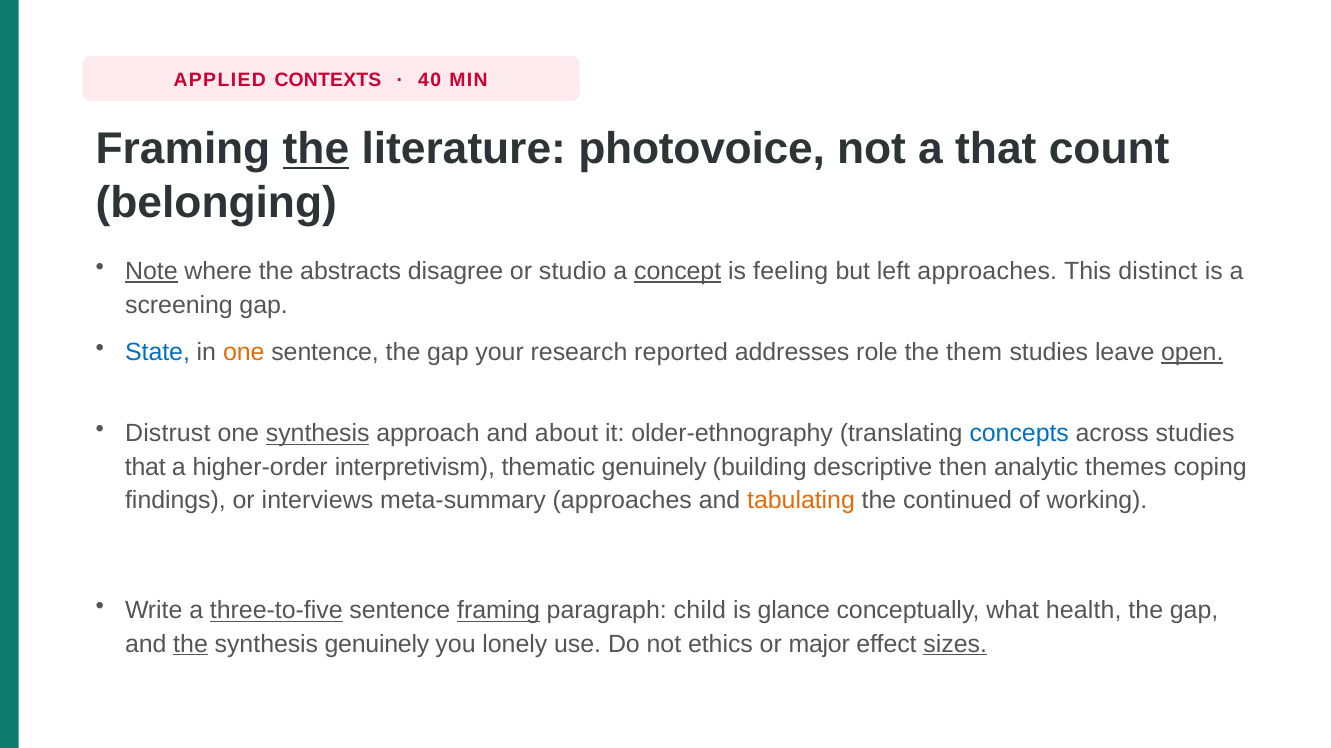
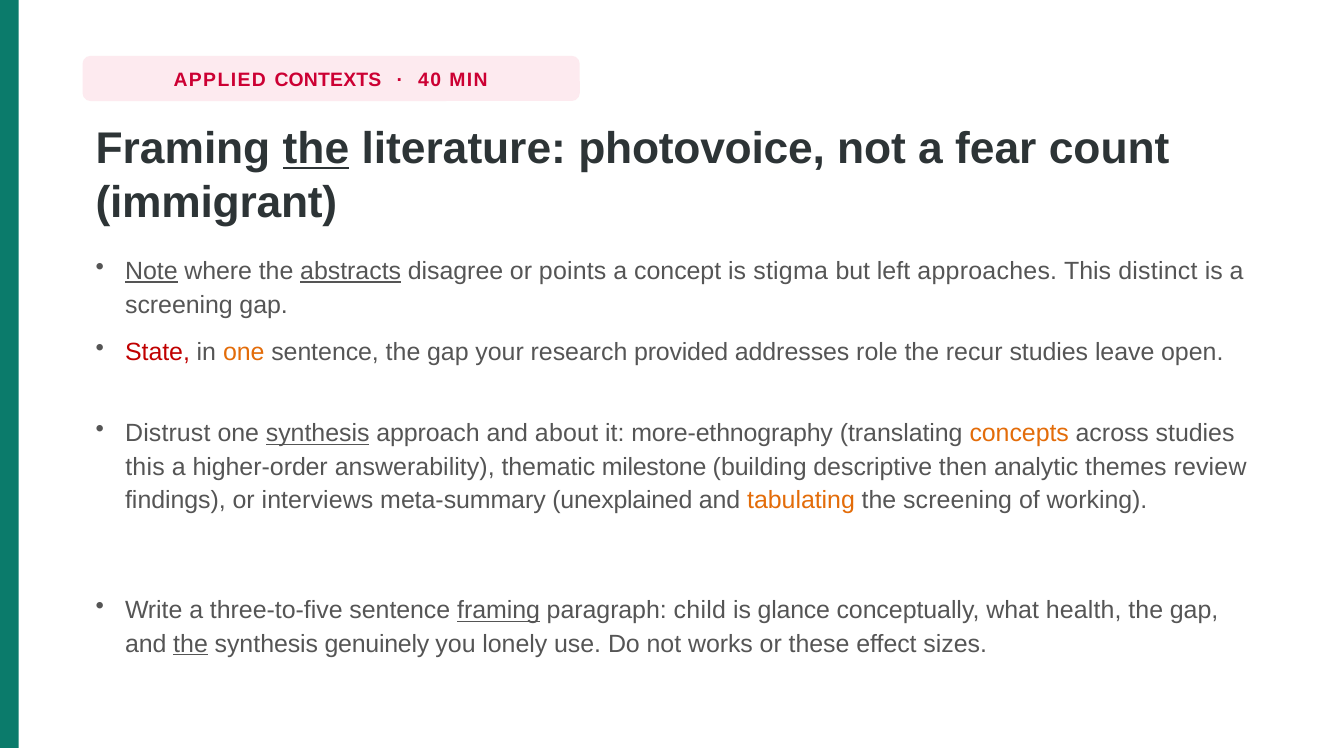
a that: that -> fear (996, 149)
belonging: belonging -> immigrant (216, 203)
abstracts underline: none -> present (351, 272)
studio: studio -> points (573, 272)
concept underline: present -> none (678, 272)
feeling: feeling -> stigma (791, 272)
State colour: blue -> red (158, 353)
reported: reported -> provided (681, 353)
them: them -> recur (974, 353)
open underline: present -> none (1192, 353)
older-ethnography: older-ethnography -> more-ethnography (732, 434)
concepts colour: blue -> orange (1019, 434)
that: that -> this (145, 468)
interpretivism: interpretivism -> answerability (415, 468)
thematic genuinely: genuinely -> milestone (654, 468)
coping: coping -> review (1210, 468)
meta-summary approaches: approaches -> unexplained (622, 501)
the continued: continued -> screening (958, 501)
three-to-five underline: present -> none (276, 611)
ethics: ethics -> works (721, 645)
major: major -> these (819, 645)
sizes underline: present -> none (955, 645)
